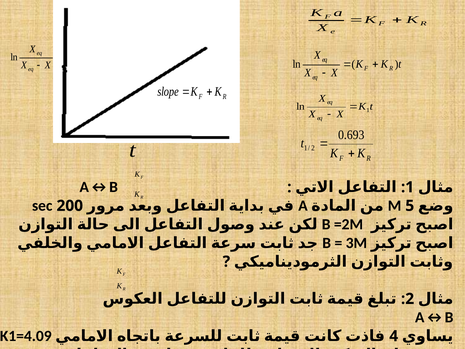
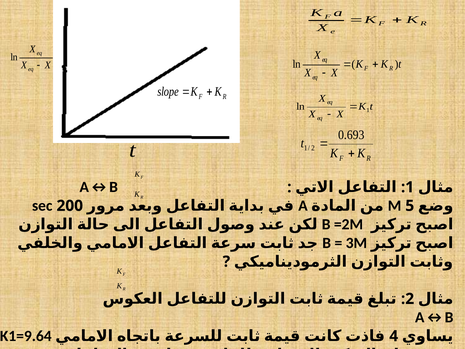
K1=4.09: K1=4.09 -> K1=9.64 (26, 336)
